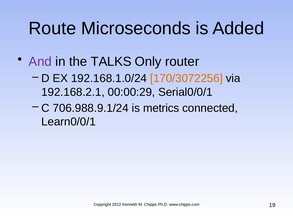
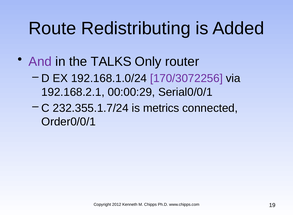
Microseconds: Microseconds -> Redistributing (136, 28)
170/3072256 colour: orange -> purple (186, 78)
706.988.9.1/24: 706.988.9.1/24 -> 232.355.1.7/24 (91, 108)
Learn0/0/1: Learn0/0/1 -> Order0/0/1 (69, 122)
